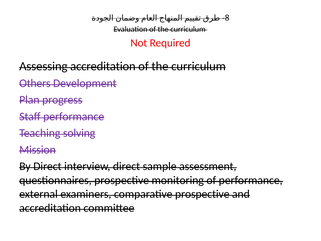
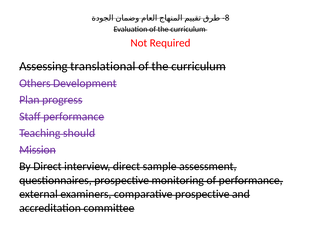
Assessing accreditation: accreditation -> translational (103, 66)
solving: solving -> should (79, 133)
